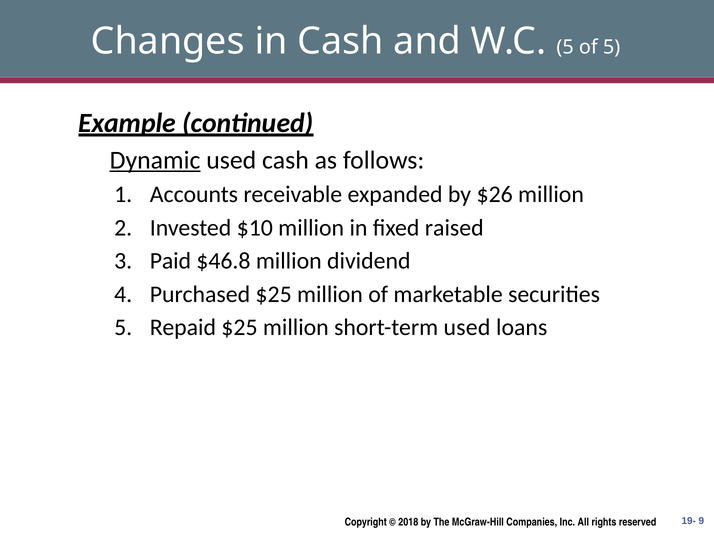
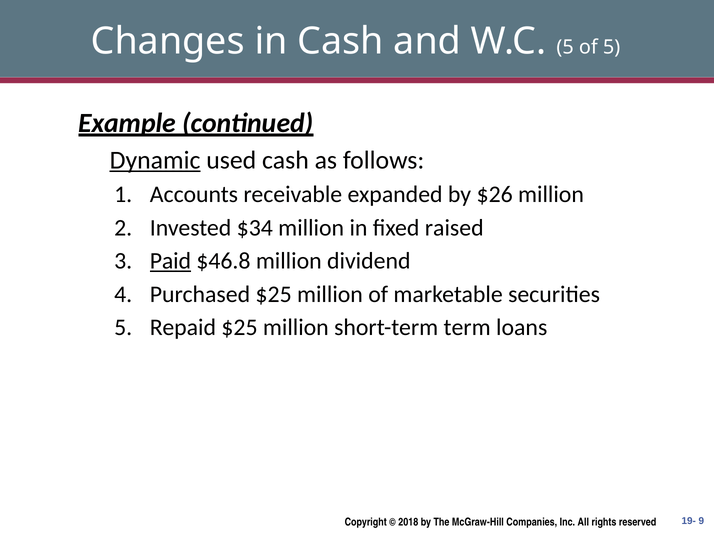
$10: $10 -> $34 (255, 228)
Paid underline: none -> present (170, 261)
short-term used: used -> term (467, 328)
